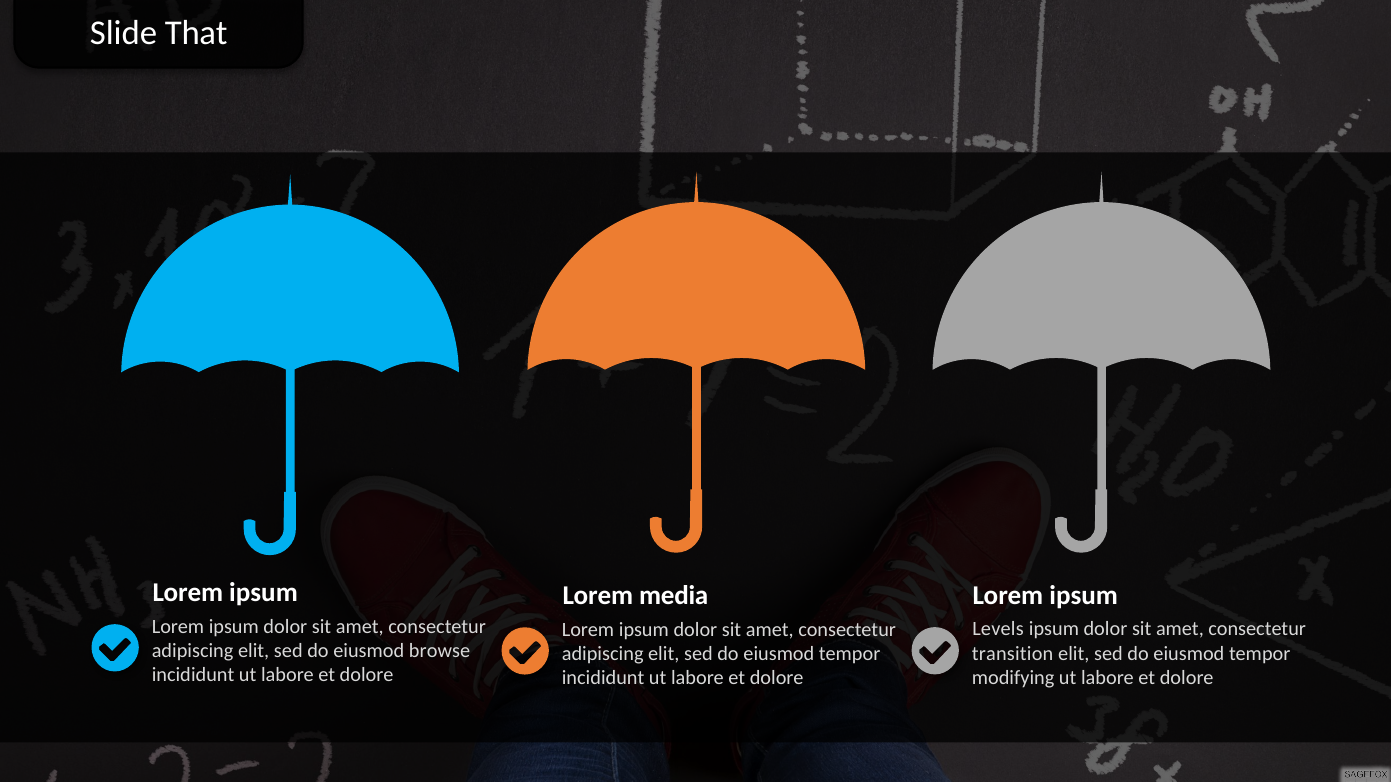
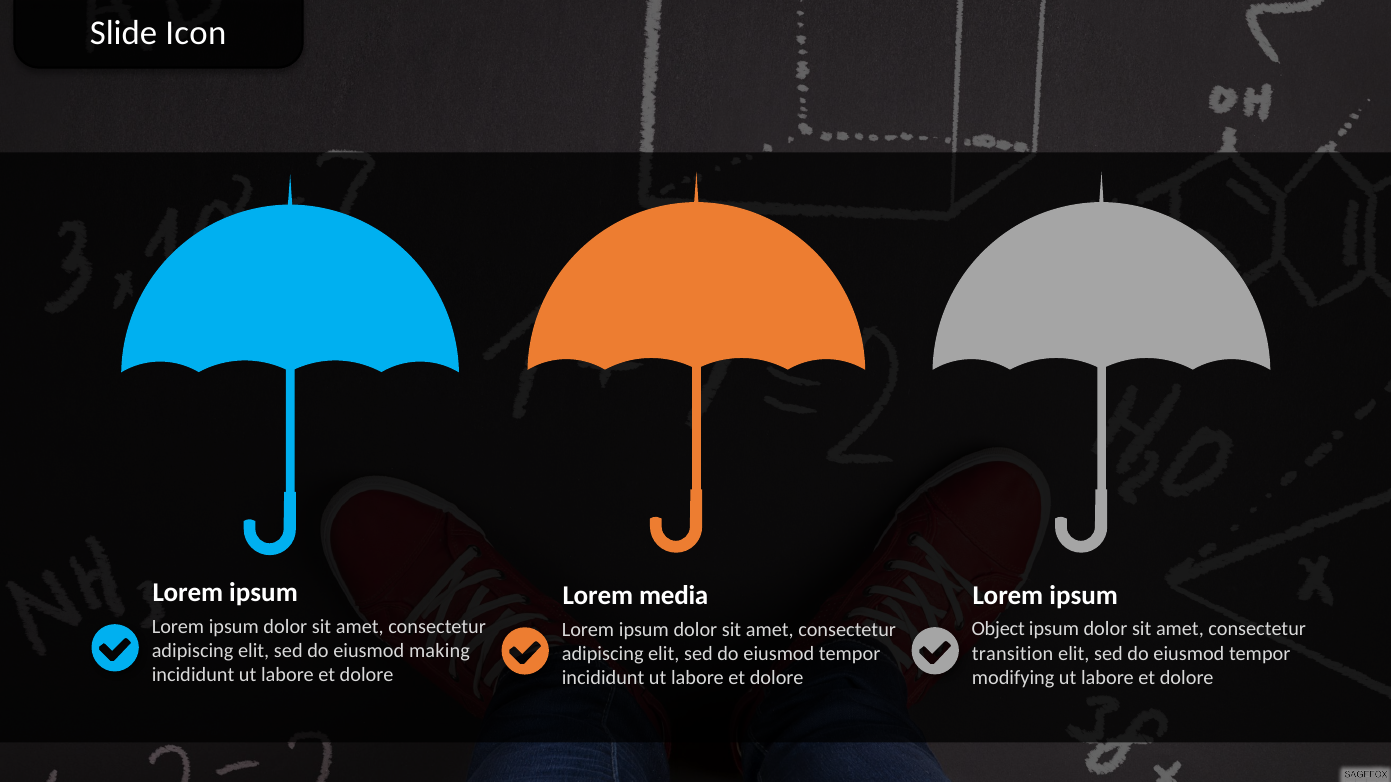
That: That -> Icon (196, 33)
Levels: Levels -> Object (998, 630)
browse: browse -> making (440, 651)
